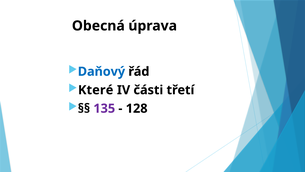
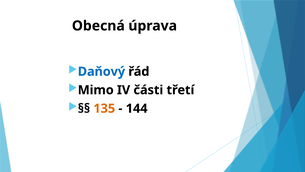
Které: Které -> Mimo (96, 90)
135 colour: purple -> orange (104, 108)
128: 128 -> 144 (137, 108)
